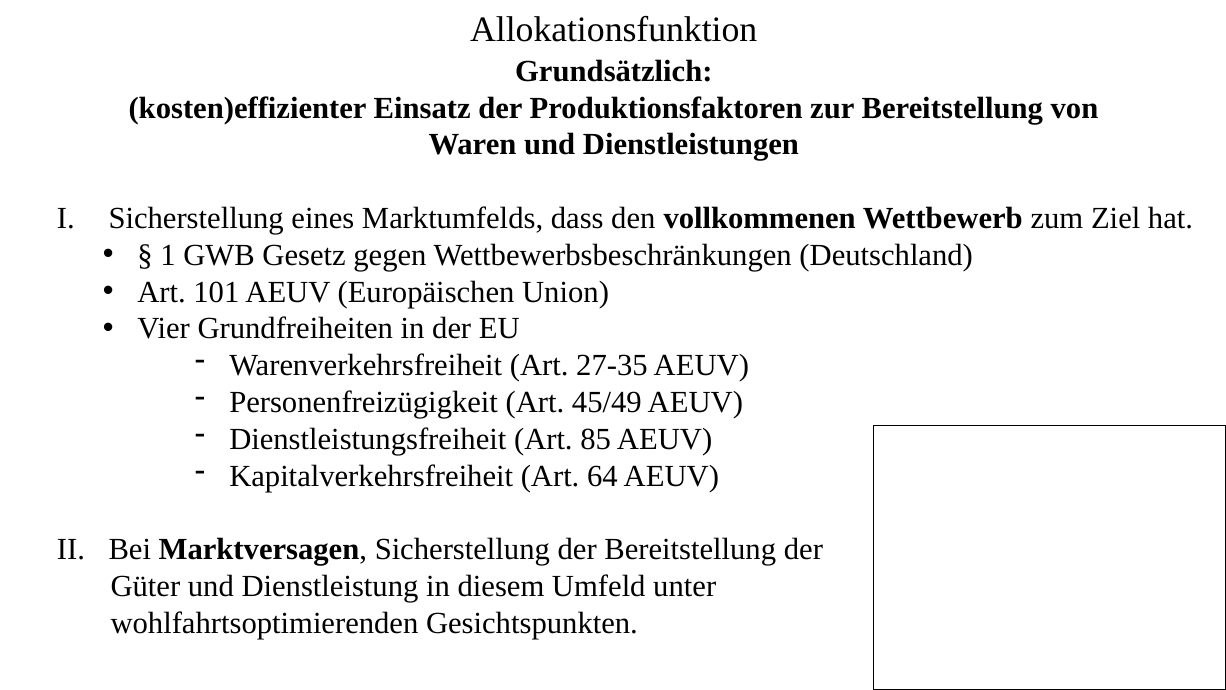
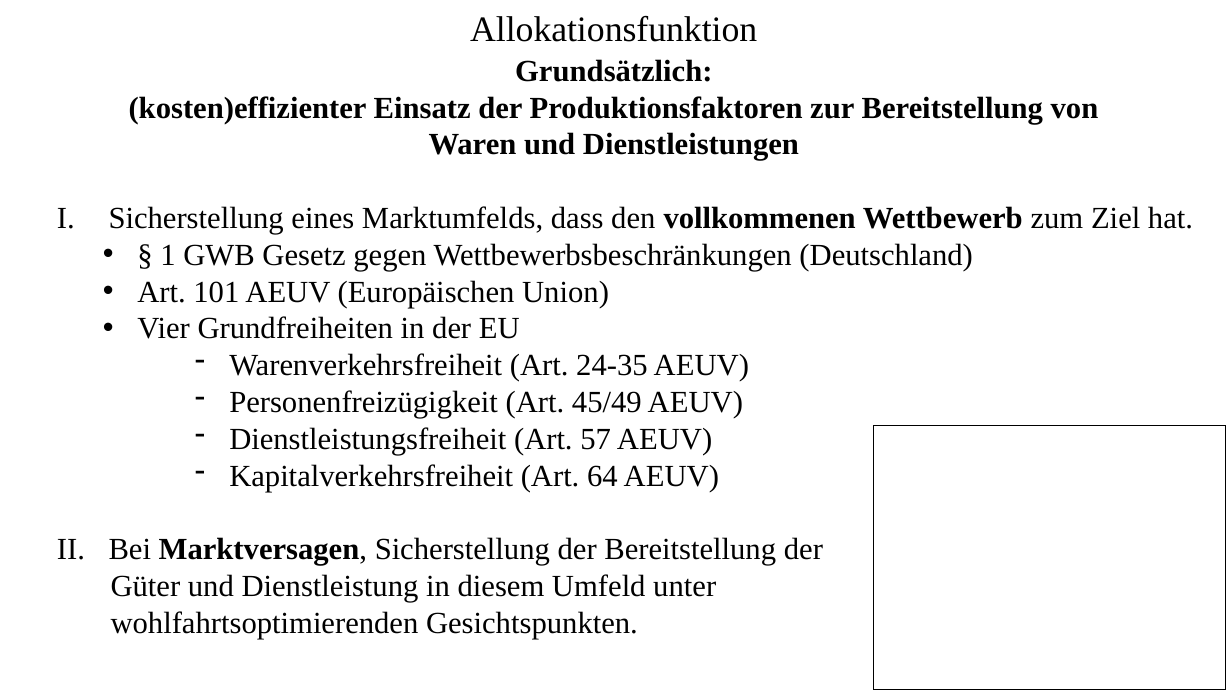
27-35: 27-35 -> 24-35 (612, 365)
85: 85 -> 57 (596, 439)
